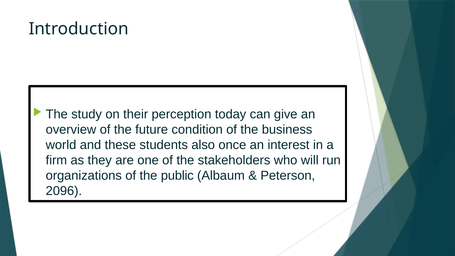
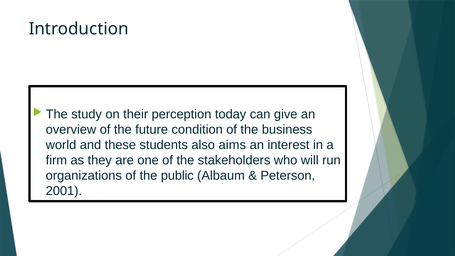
once: once -> aims (232, 145)
2096: 2096 -> 2001 (64, 191)
